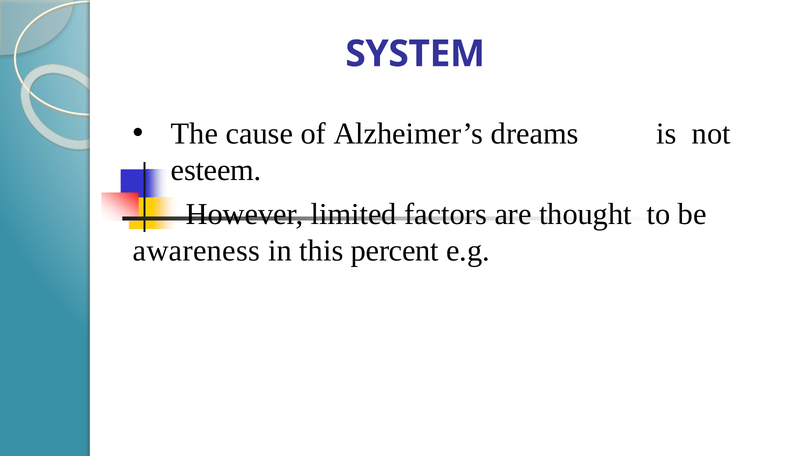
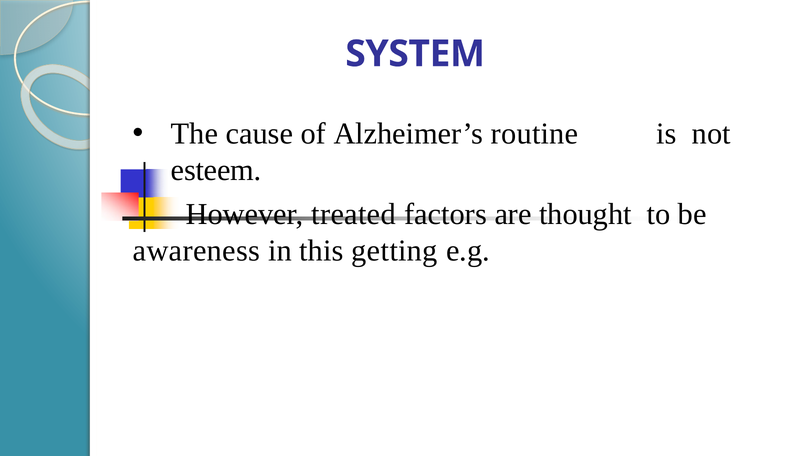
dreams: dreams -> routine (535, 134)
limited: limited -> treated (354, 214)
percent: percent -> getting (395, 251)
